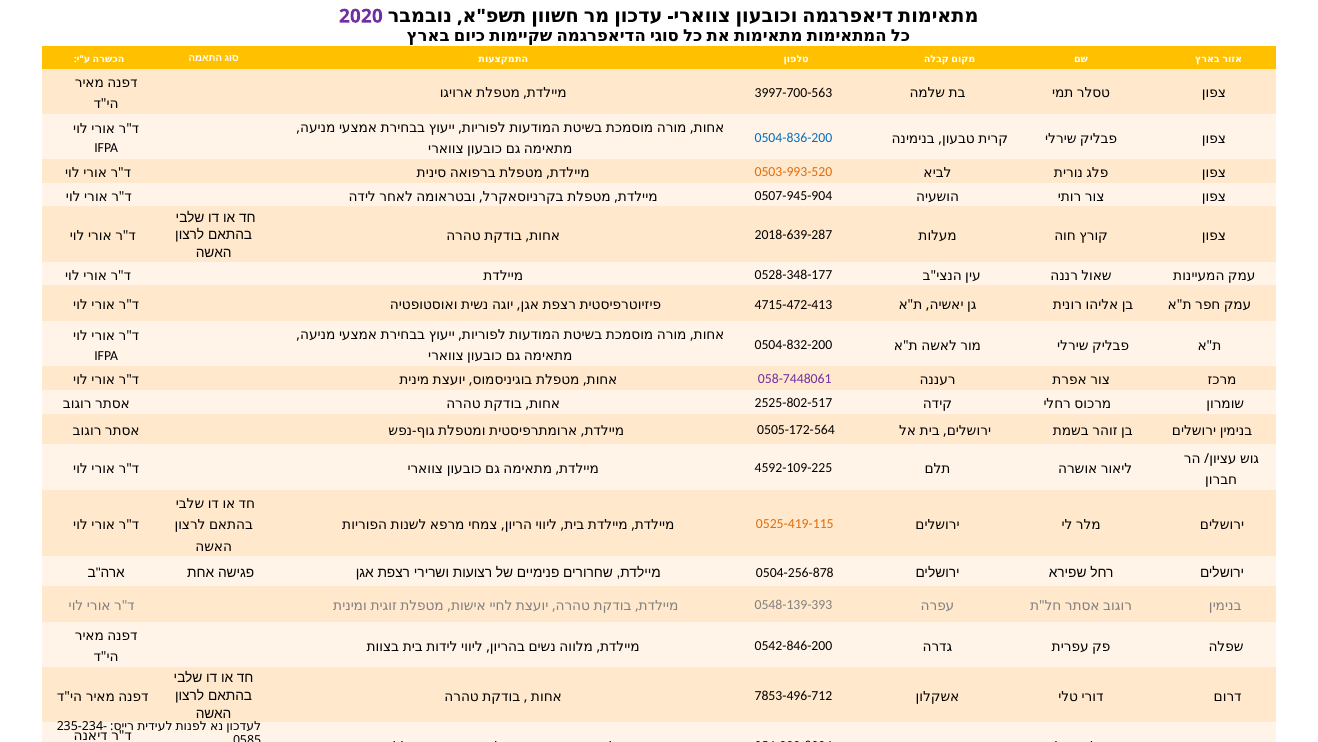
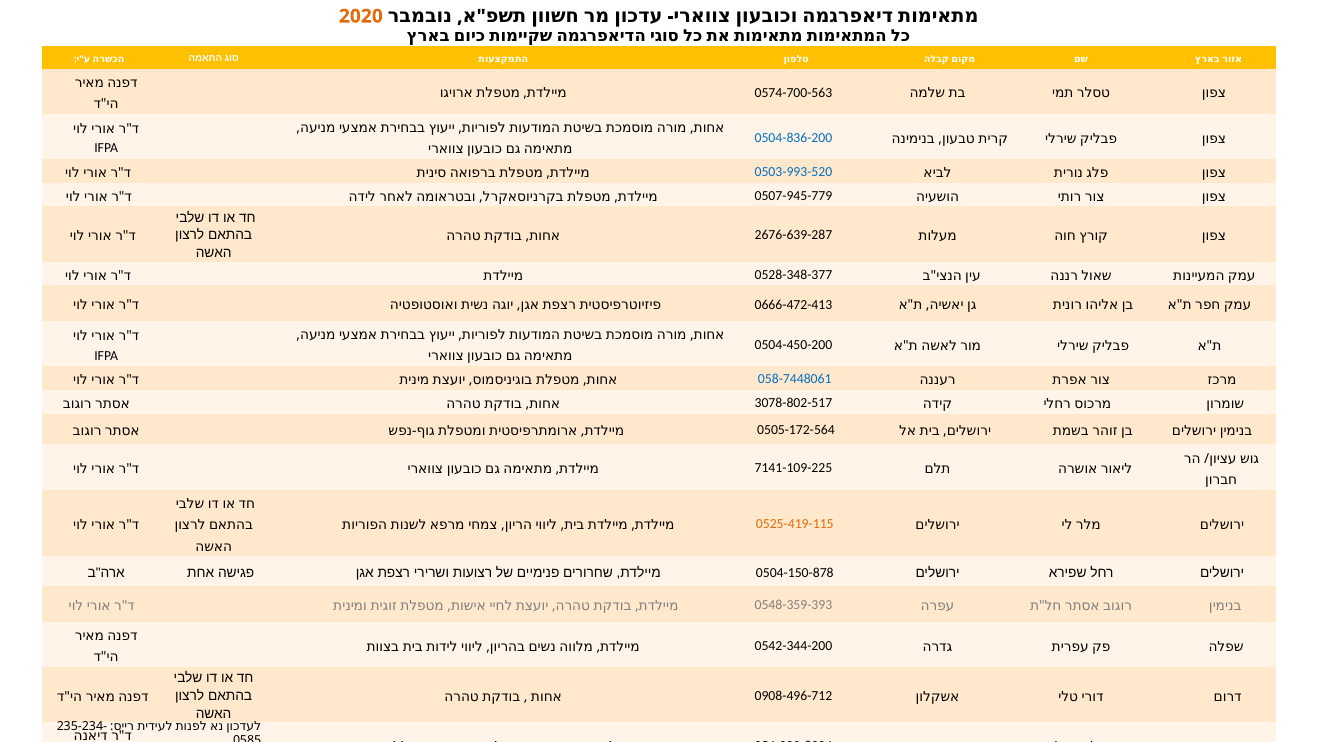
2020 colour: purple -> orange (361, 16)
3997-700-563: 3997-700-563 -> 0574-700-563 (793, 93)
0503-993-520 colour: orange -> blue (793, 172)
0507-945-904: 0507-945-904 -> 0507-945-779 (793, 196)
2018-639-287: 2018-639-287 -> 2676-639-287 (793, 235)
0528-348-177: 0528-348-177 -> 0528-348-377 (793, 275)
4715-472-413: 4715-472-413 -> 0666-472-413 (793, 304)
0504-832-200: 0504-832-200 -> 0504-450-200 (793, 345)
058-7448061 colour: purple -> blue (795, 379)
2525-802-517: 2525-802-517 -> 3078-802-517 (793, 403)
4592-109-225: 4592-109-225 -> 7141-109-225 (793, 468)
0504-256-878: 0504-256-878 -> 0504-150-878 (795, 572)
0548-139-393: 0548-139-393 -> 0548-359-393 (793, 605)
0542-846-200: 0542-846-200 -> 0542-344-200 (793, 645)
7853-496-712: 7853-496-712 -> 0908-496-712 (793, 695)
